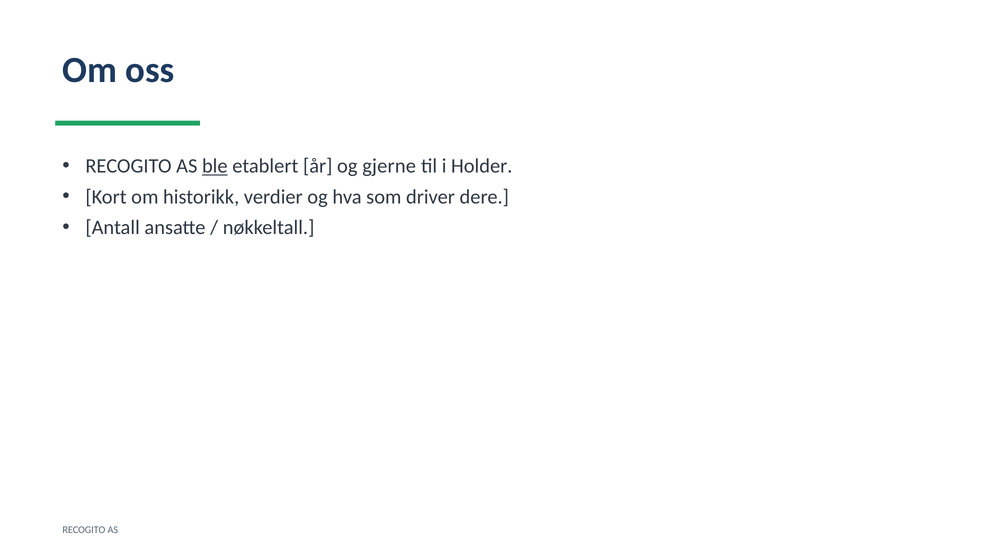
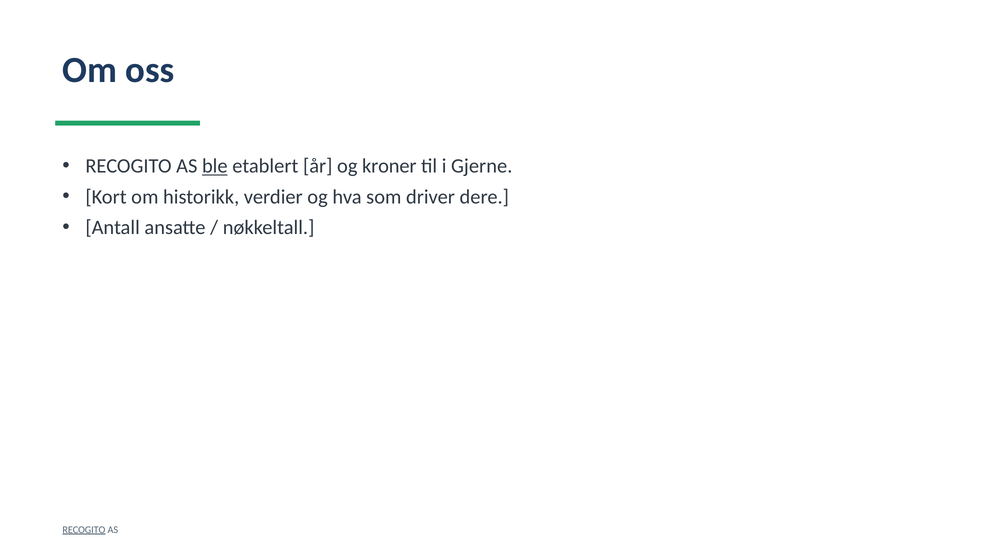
gjerne: gjerne -> kroner (389, 166)
Holder: Holder -> Gjerne (482, 166)
RECOGITO underline: none -> present (84, 529)
